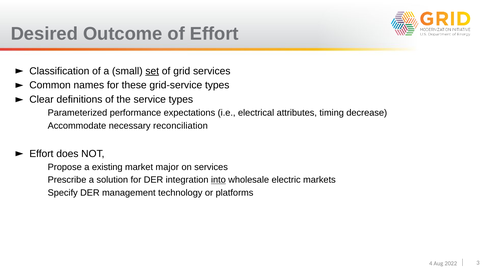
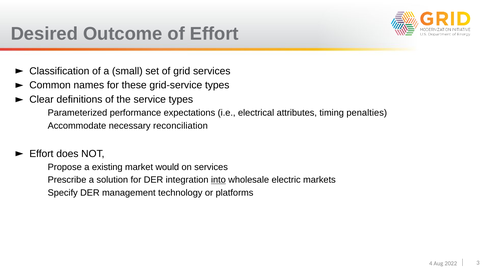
set underline: present -> none (152, 71)
decrease: decrease -> penalties (367, 113)
major: major -> would (167, 167)
